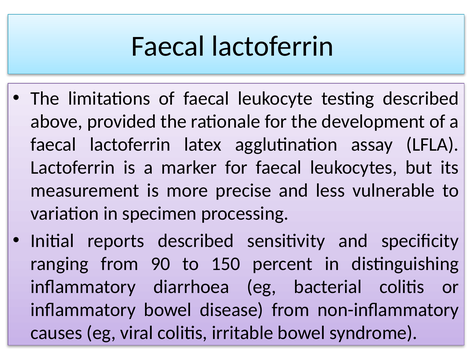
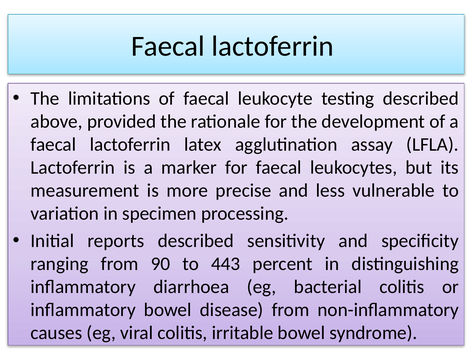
150: 150 -> 443 (226, 264)
